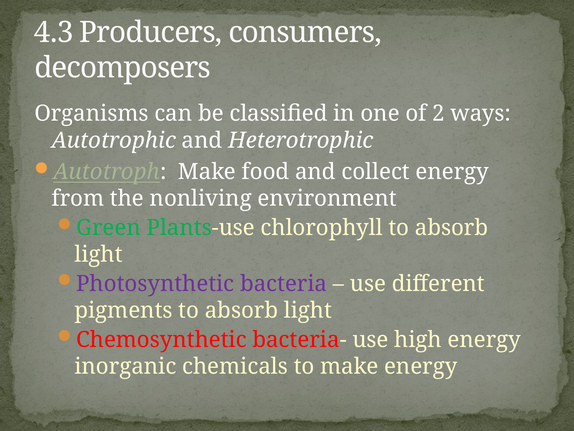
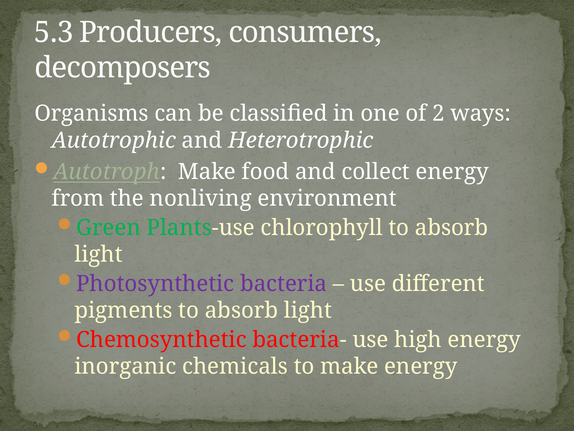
4.3: 4.3 -> 5.3 (54, 32)
